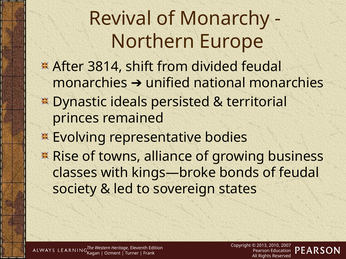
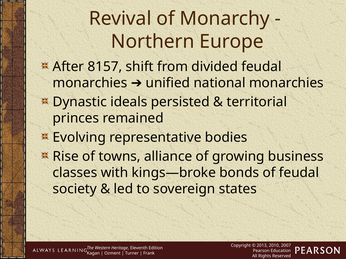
3814: 3814 -> 8157 (105, 67)
